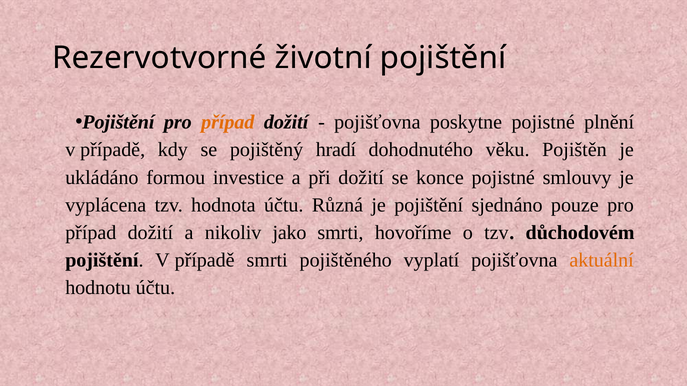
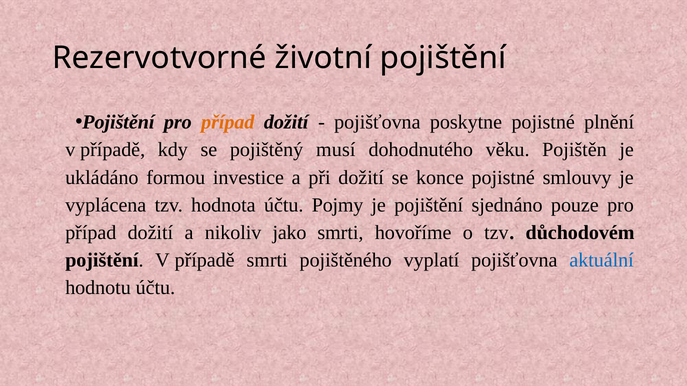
hradí: hradí -> musí (336, 150)
Různá: Různá -> Pojmy (338, 205)
aktuální colour: orange -> blue (602, 260)
